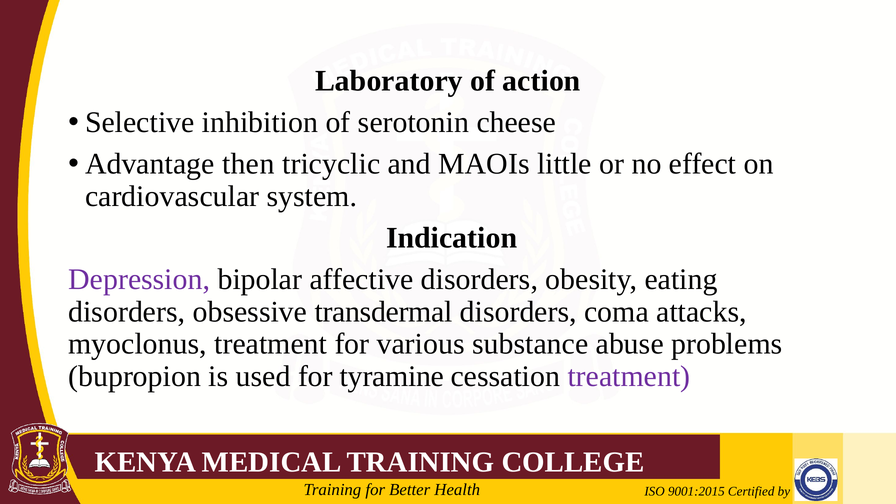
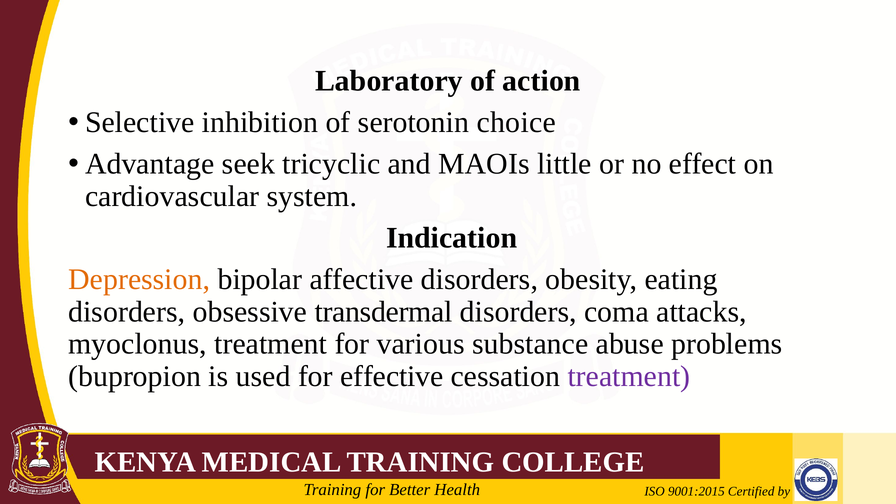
cheese: cheese -> choice (516, 122)
then: then -> seek (248, 164)
Depression colour: purple -> orange (139, 279)
tyramine: tyramine -> effective (392, 376)
